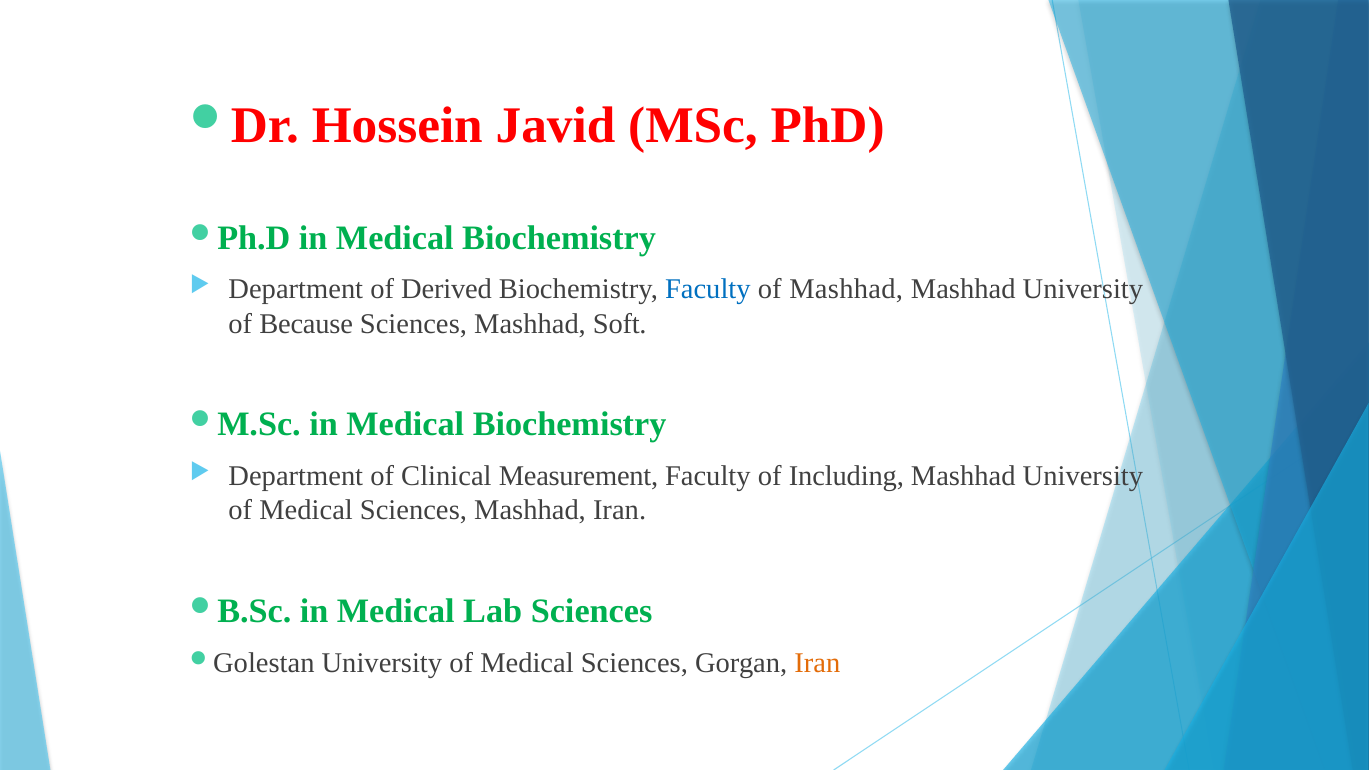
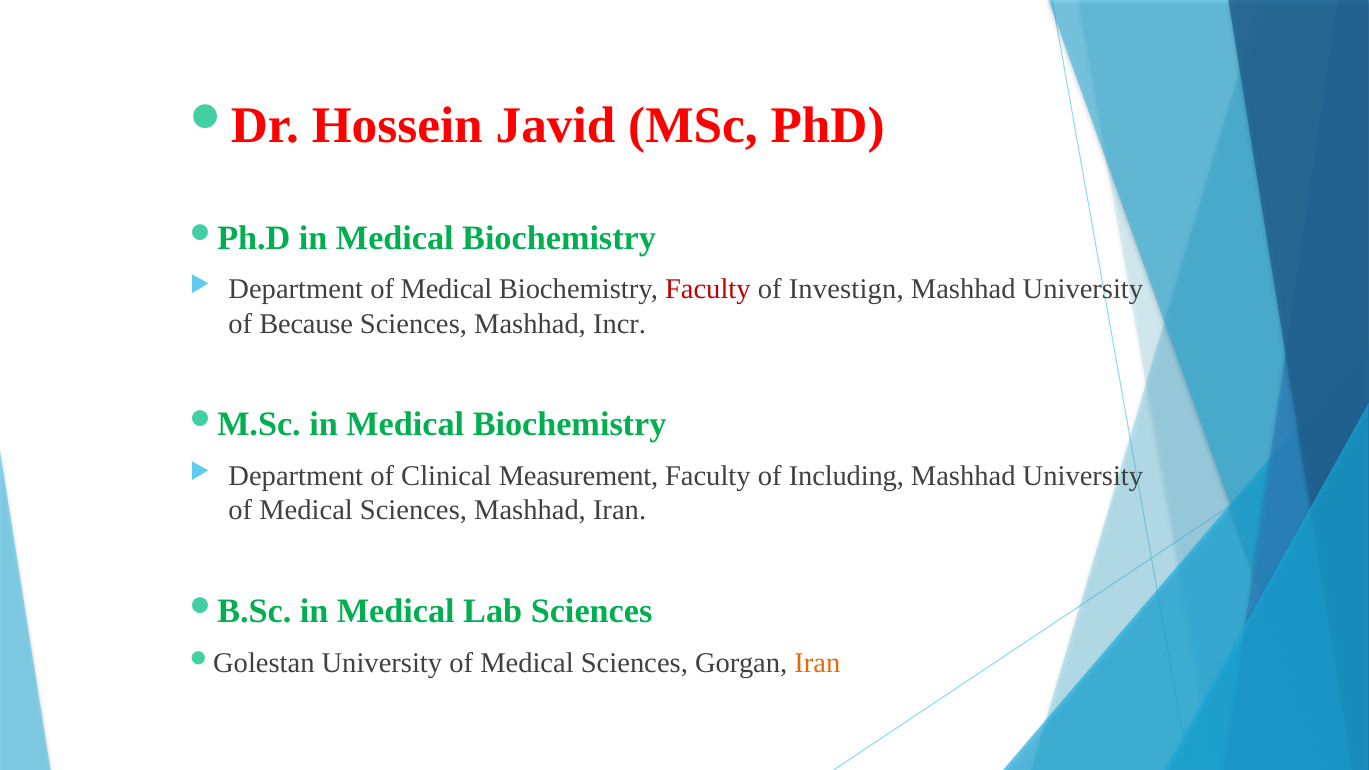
Department of Derived: Derived -> Medical (447, 290)
Faculty colour: blue -> red (708, 290)
of Mashhad: Mashhad -> Investign (846, 290)
Soft: Soft -> Incr (620, 324)
